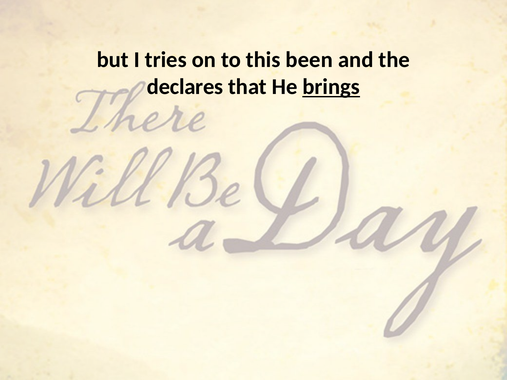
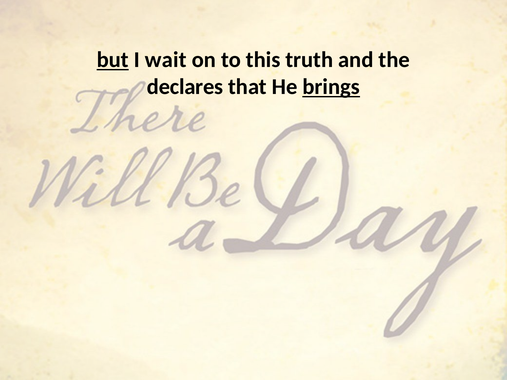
but underline: none -> present (113, 60)
tries: tries -> wait (166, 60)
been: been -> truth (309, 60)
